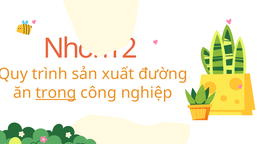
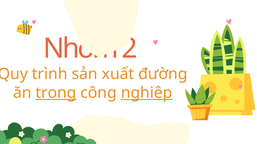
nghiệp underline: none -> present (147, 93)
